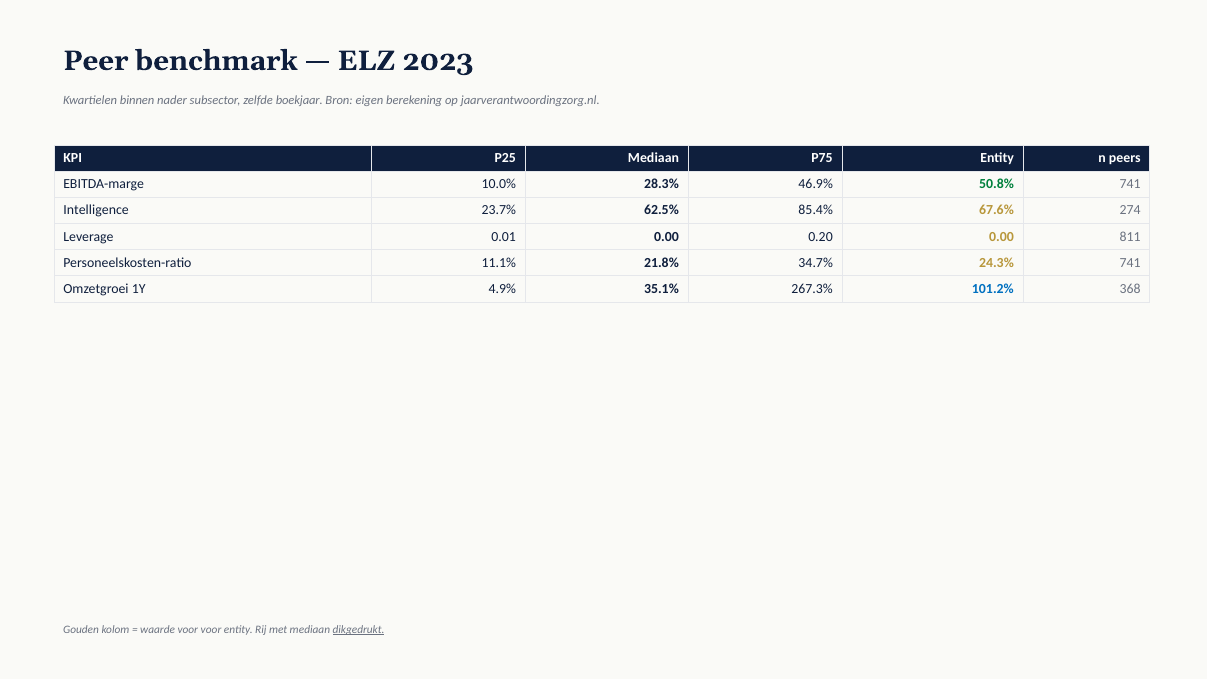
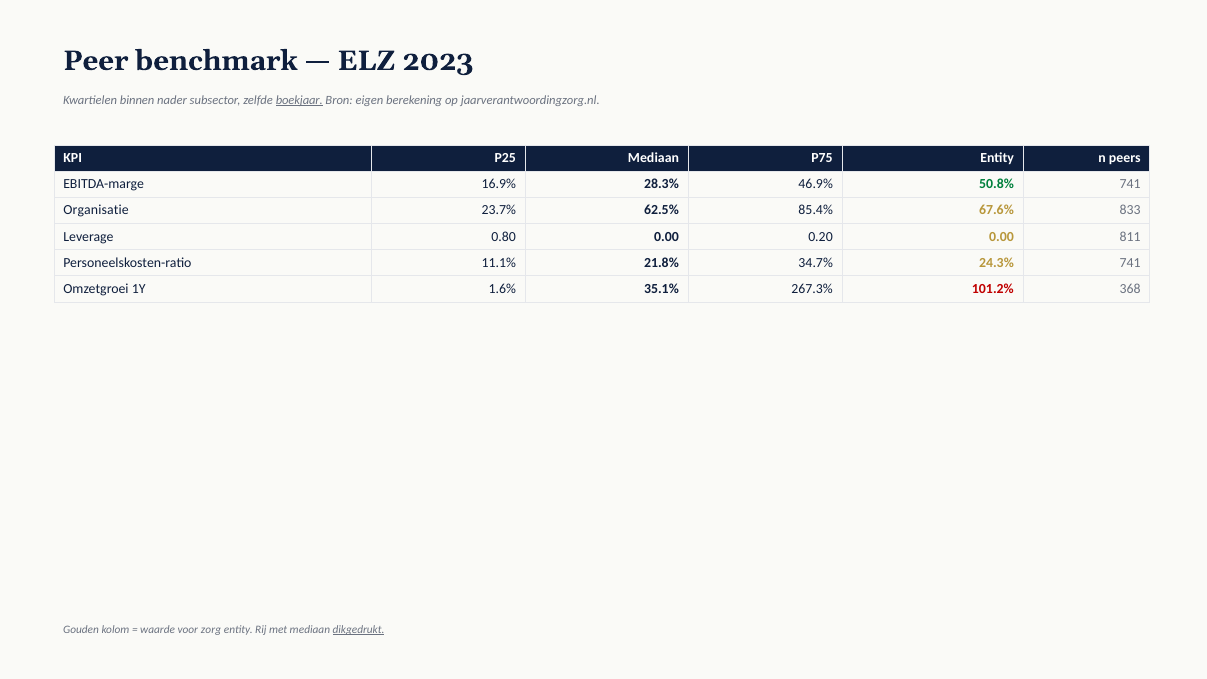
boekjaar underline: none -> present (299, 100)
10.0%: 10.0% -> 16.9% (499, 184)
Intelligence: Intelligence -> Organisatie (96, 210)
274: 274 -> 833 (1130, 210)
0.01: 0.01 -> 0.80 (504, 237)
4.9%: 4.9% -> 1.6% (502, 289)
101.2% colour: blue -> red (993, 289)
voor voor: voor -> zorg (211, 630)
